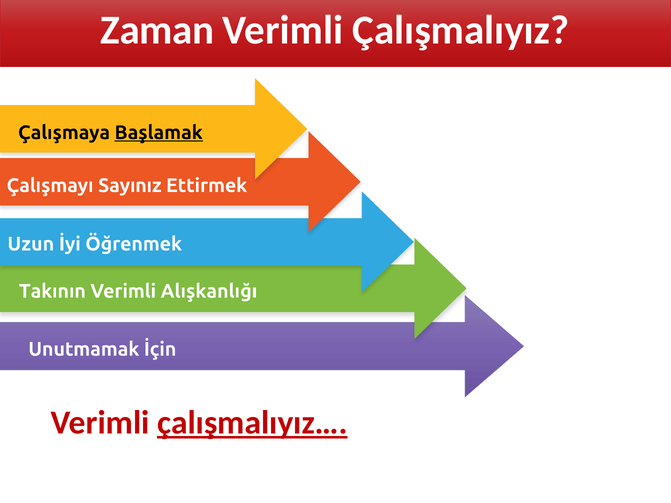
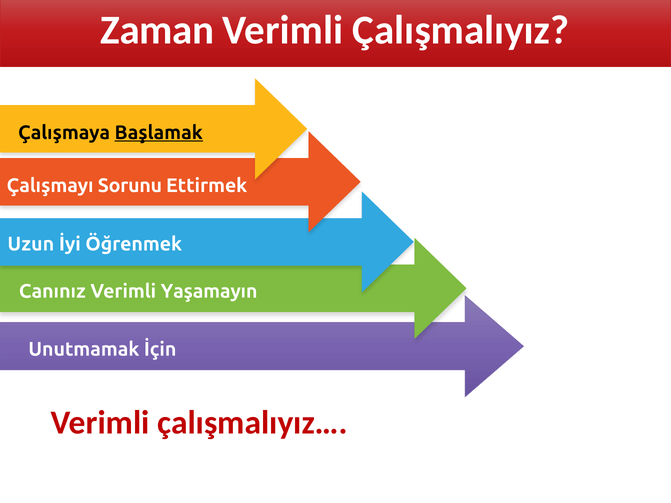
Sayınız: Sayınız -> Sorunu (130, 186)
Takının: Takının -> Canınız (52, 291)
Alışkanlığı: Alışkanlığı -> Yaşamayın (209, 291)
çalışmalıyız… underline: present -> none (252, 423)
